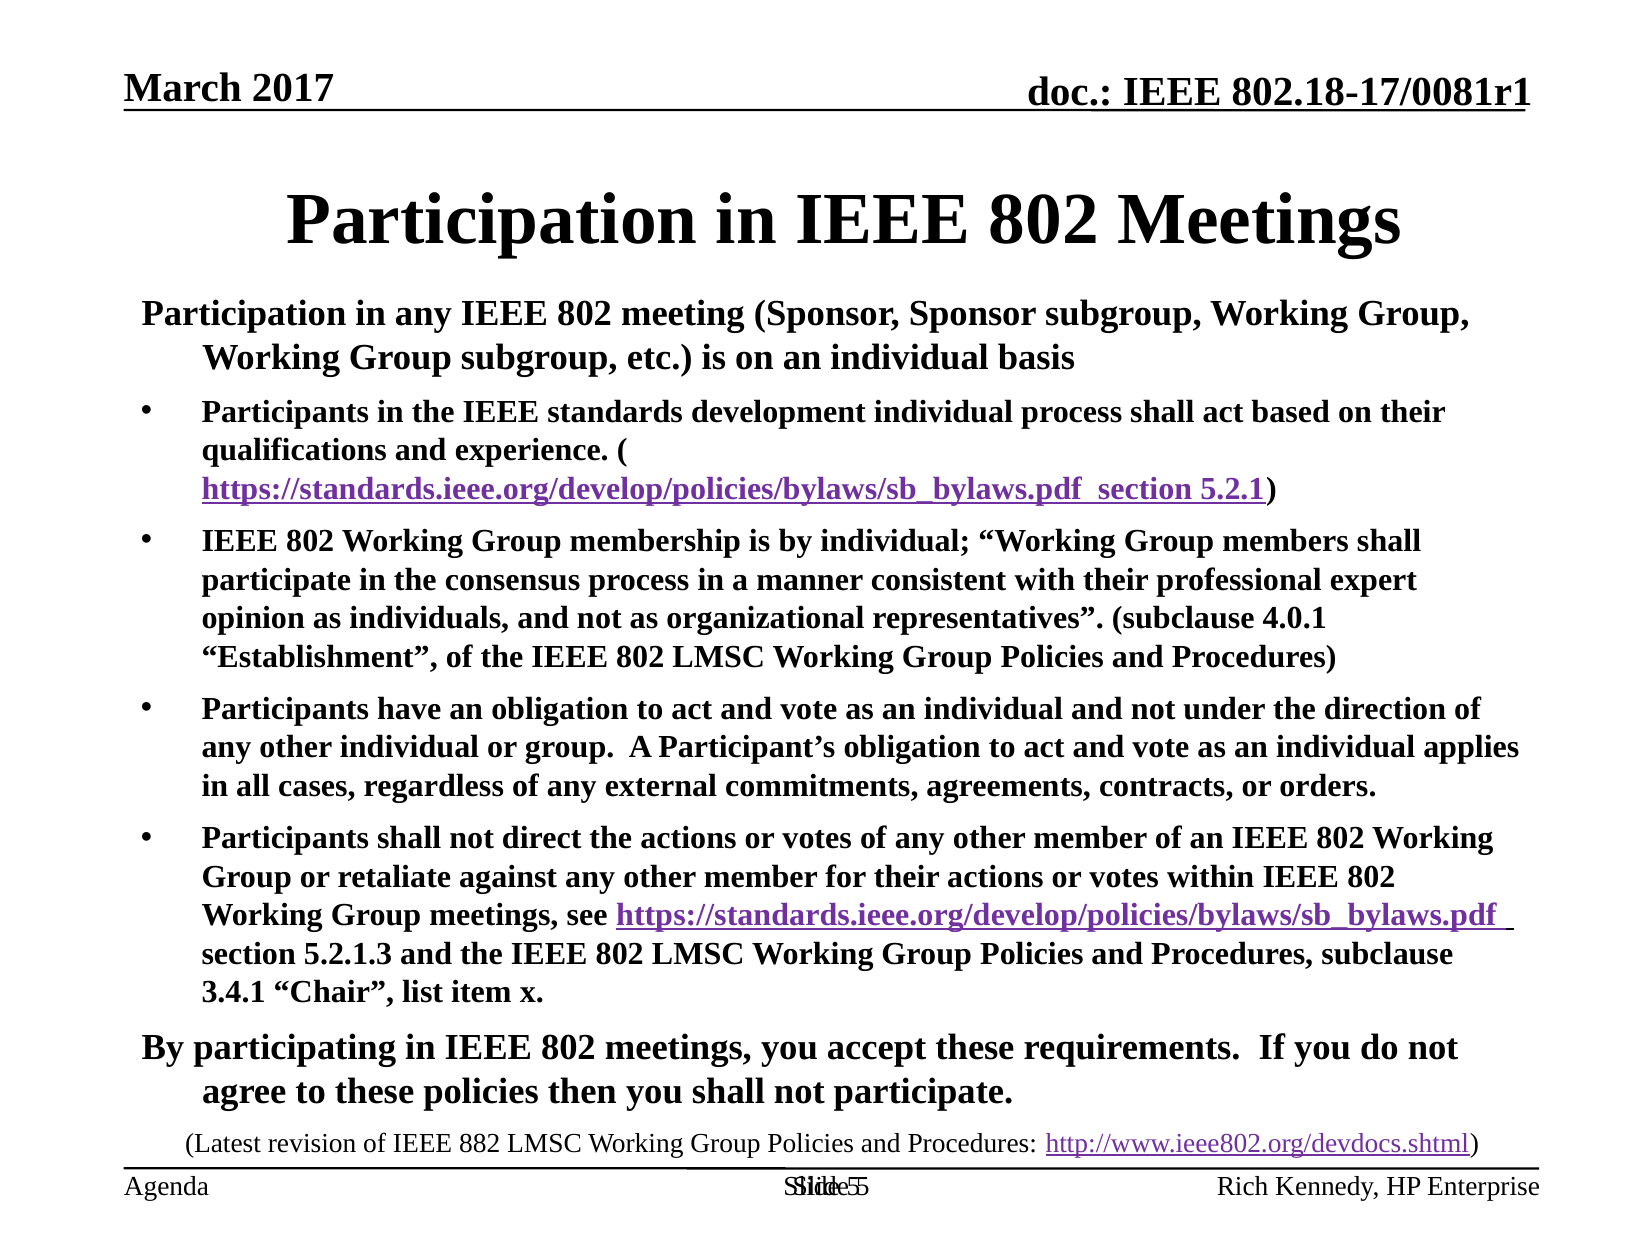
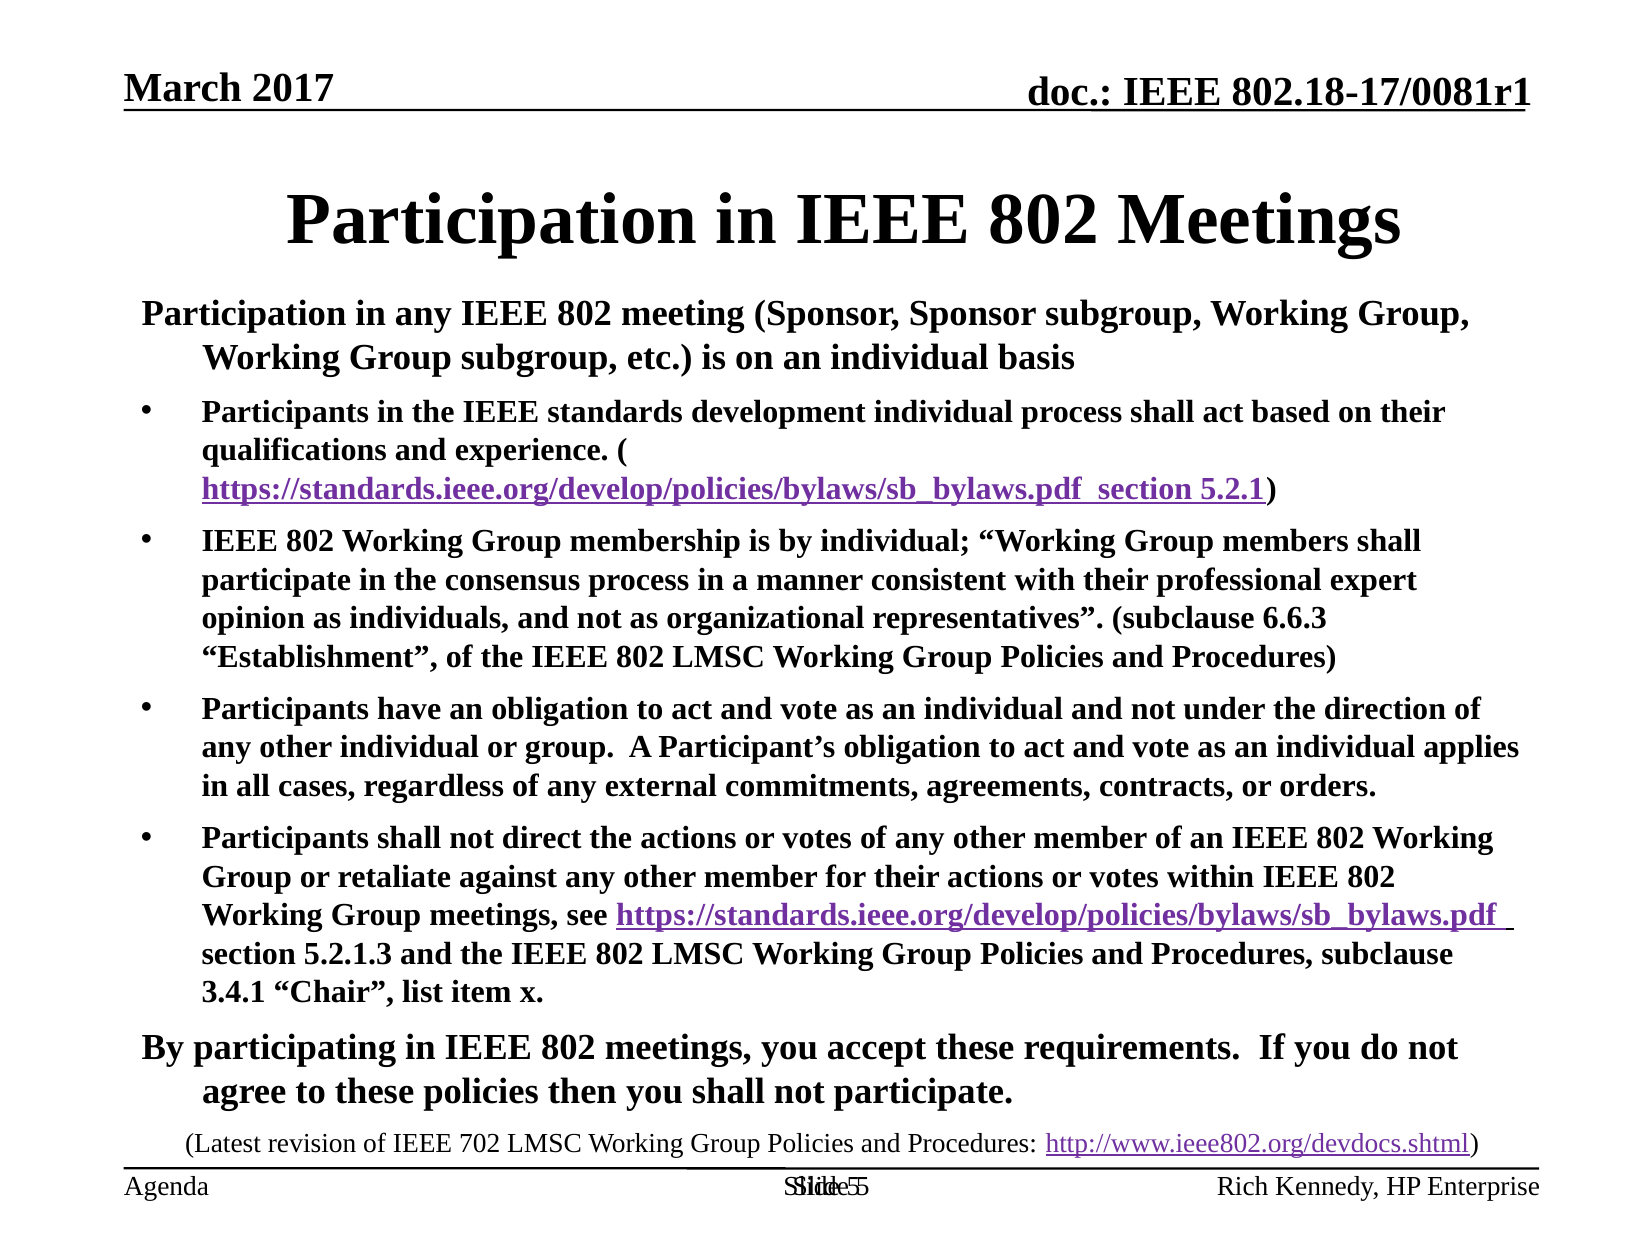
4.0.1: 4.0.1 -> 6.6.3 (1295, 618)
882: 882 -> 702 (480, 1143)
